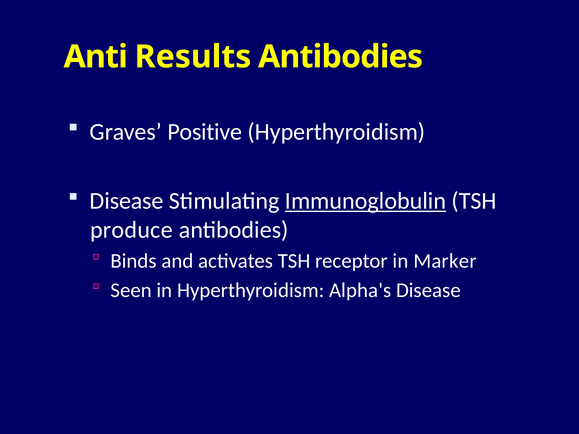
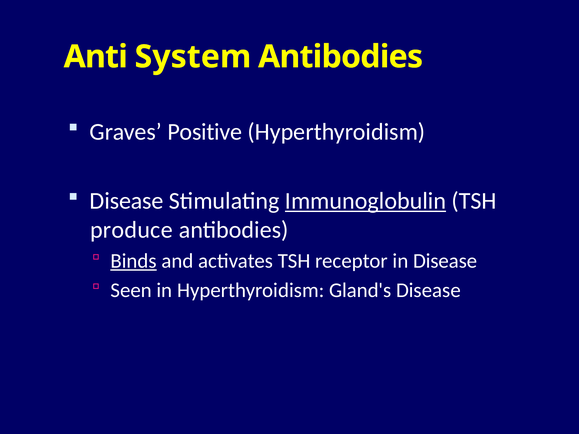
Results: Results -> System (193, 57)
Binds underline: none -> present (134, 261)
in Marker: Marker -> Disease (445, 261)
Alpha's: Alpha's -> Gland's (360, 290)
